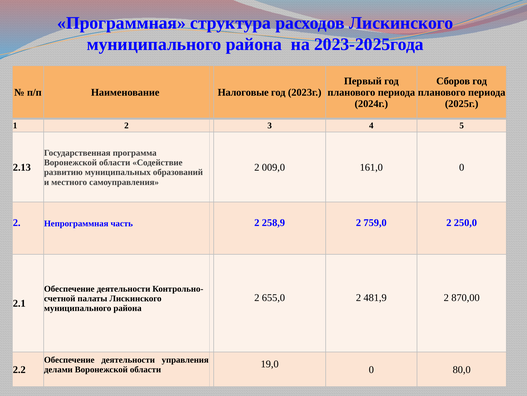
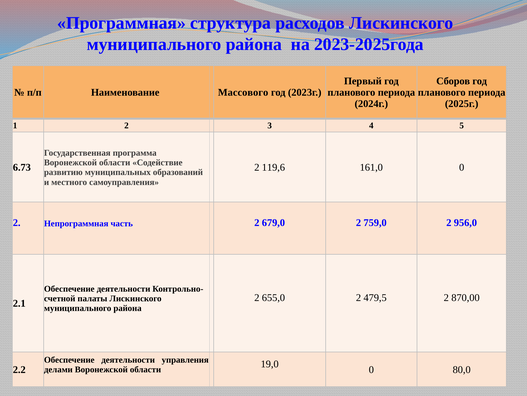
Налоговые: Налоговые -> Массового (243, 92)
2.13: 2.13 -> 6.73 (22, 167)
009,0: 009,0 -> 119,6 (273, 167)
258,9: 258,9 -> 679,0 (273, 222)
250,0: 250,0 -> 956,0 (465, 222)
481,9: 481,9 -> 479,5 (375, 297)
